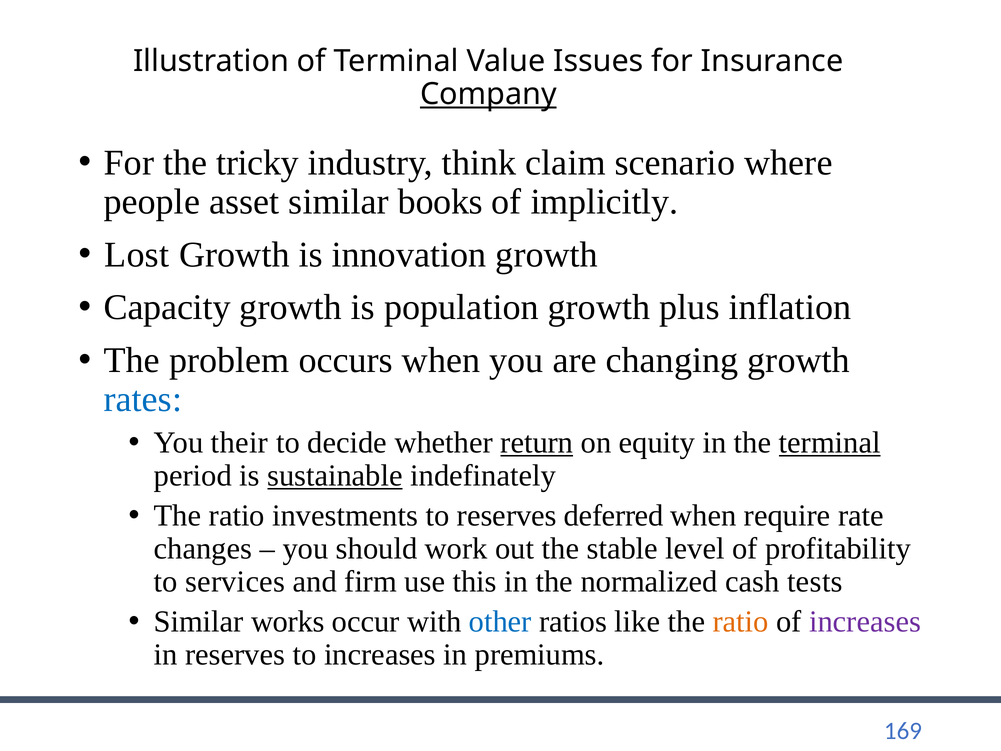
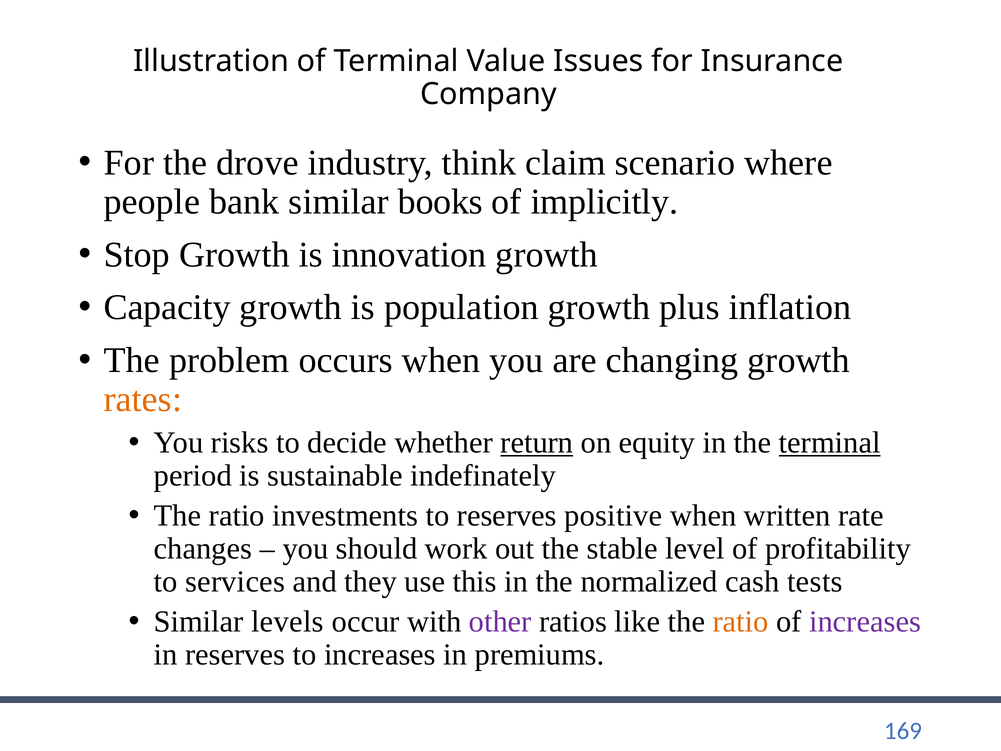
Company underline: present -> none (488, 94)
tricky: tricky -> drove (257, 163)
asset: asset -> bank (244, 202)
Lost: Lost -> Stop (137, 255)
rates colour: blue -> orange (143, 399)
their: their -> risks (240, 442)
sustainable underline: present -> none (335, 475)
deferred: deferred -> positive (613, 515)
require: require -> written (787, 515)
firm: firm -> they (371, 581)
works: works -> levels (288, 621)
other colour: blue -> purple (500, 621)
